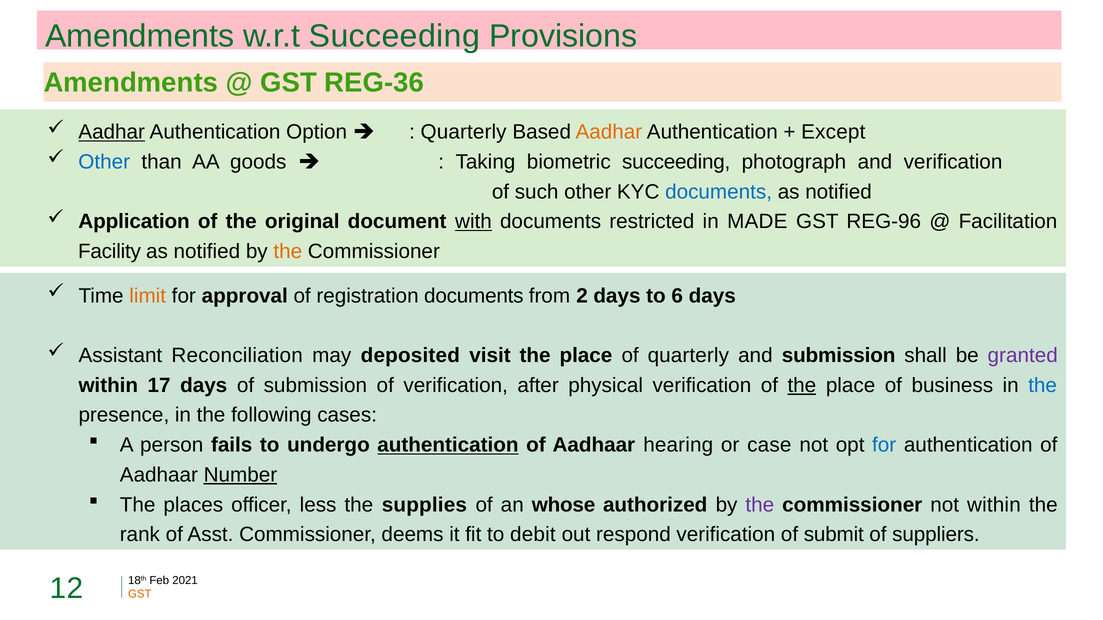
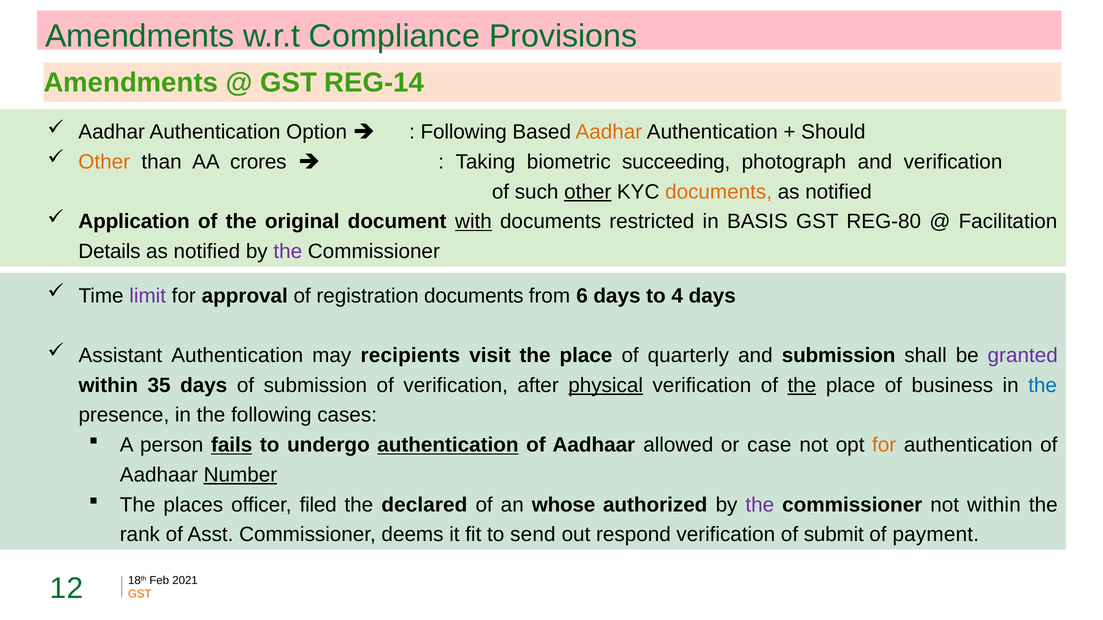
w.r.t Succeeding: Succeeding -> Compliance (395, 36)
REG-36: REG-36 -> REG-14 (374, 82)
Aadhar underline: present -> none (112, 132)
Quarterly: Quarterly -> Following (464, 132)
Except: Except -> Should (833, 132)
Other colour: blue -> orange (104, 162)
goods: goods -> crores (258, 162)
other underline: none -> present (588, 192)
documents colour: blue -> orange (719, 192)
MADE: MADE -> BASIS (757, 222)
REG-96: REG-96 -> REG-80 (884, 222)
Facility: Facility -> Details (109, 252)
the colour: orange -> purple (288, 252)
limit colour: orange -> purple (148, 296)
2: 2 -> 6 (582, 296)
6: 6 -> 4 (677, 296)
Assistant Reconciliation: Reconciliation -> Authentication (237, 356)
deposited: deposited -> recipients (410, 356)
17: 17 -> 35 (159, 386)
physical underline: none -> present (606, 386)
fails underline: none -> present (232, 445)
hearing: hearing -> allowed (678, 445)
for colour: blue -> orange (884, 445)
less: less -> filed (318, 505)
supplies: supplies -> declared (424, 505)
debit: debit -> send (533, 535)
suppliers: suppliers -> payment (936, 535)
